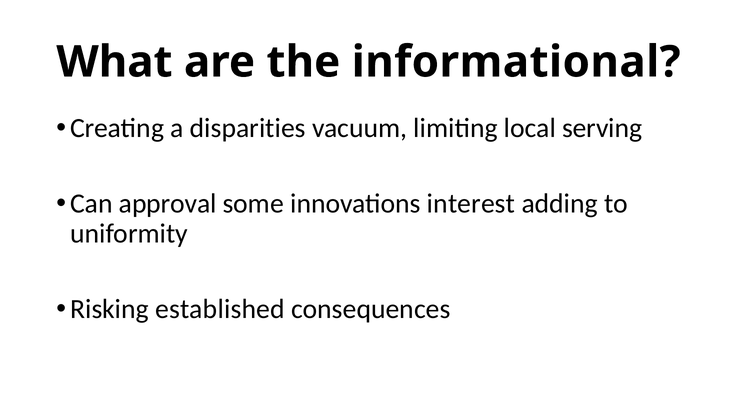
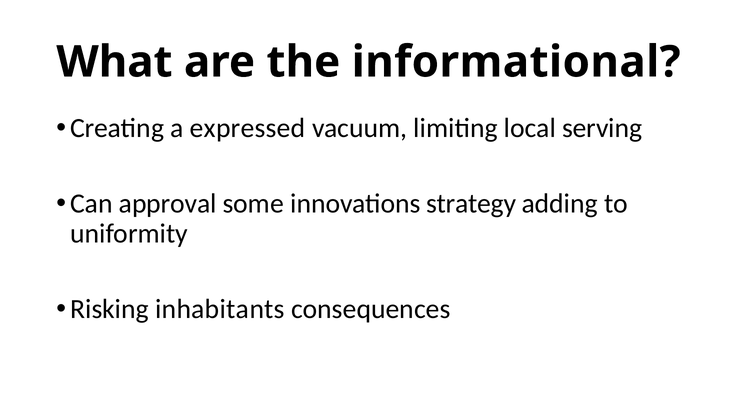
disparities: disparities -> expressed (248, 128)
interest: interest -> strategy (471, 203)
established: established -> inhabitants (220, 309)
